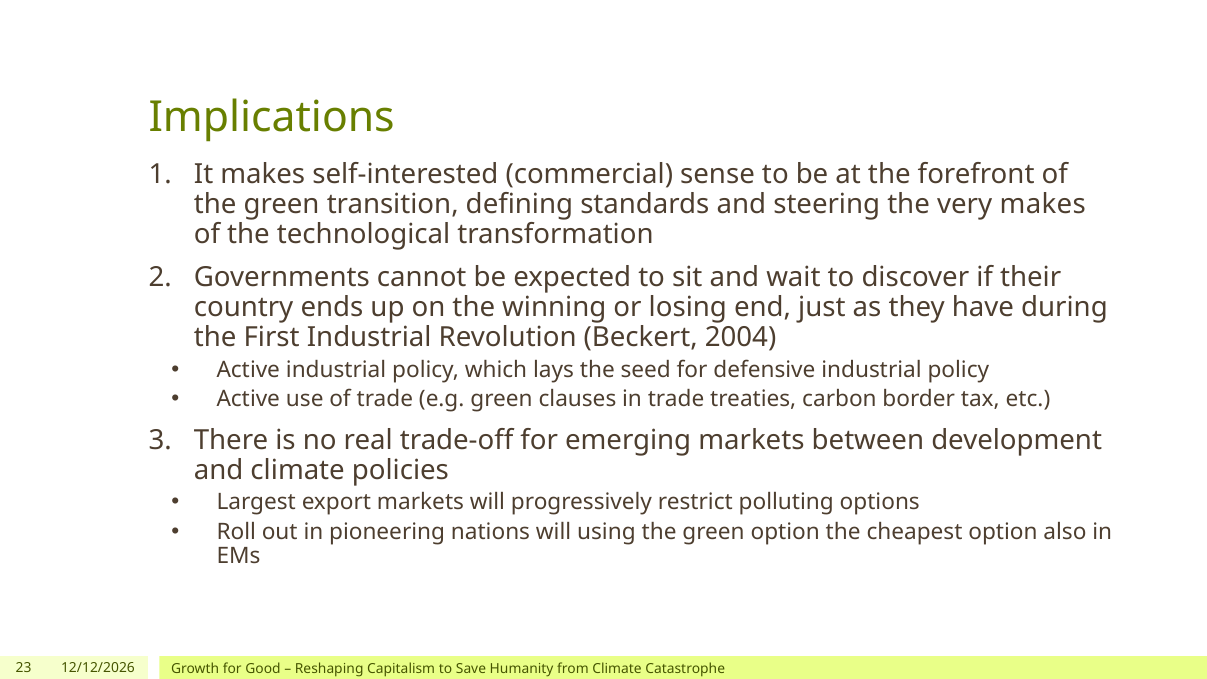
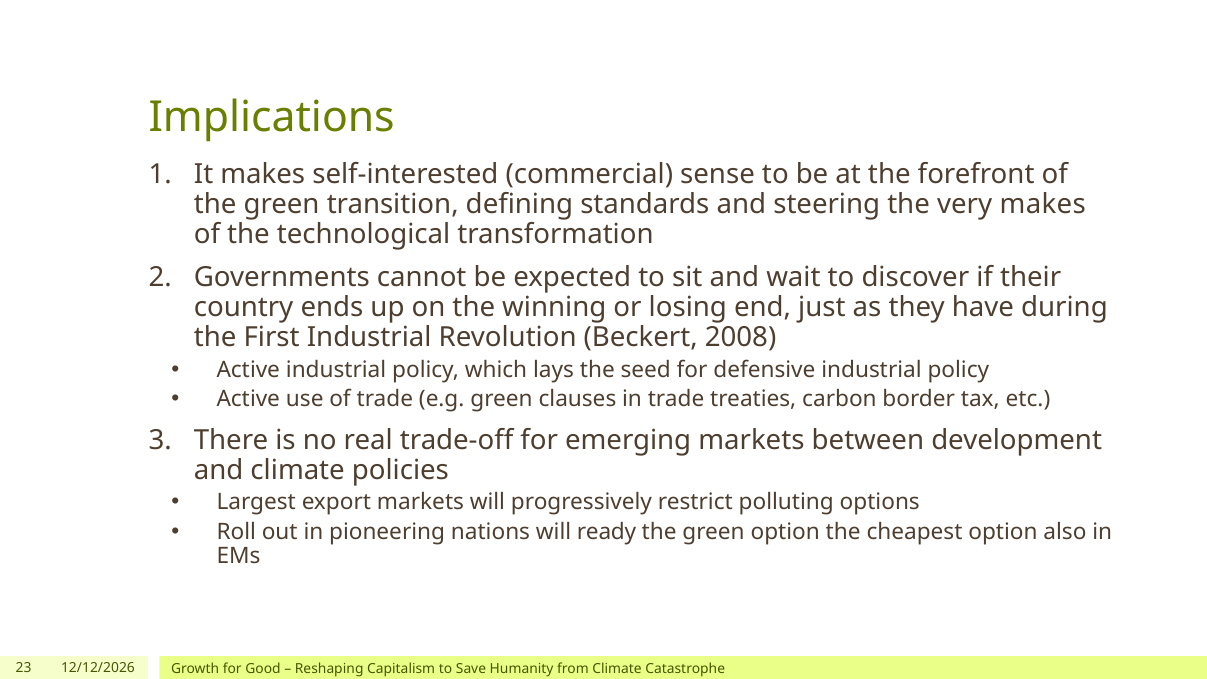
2004: 2004 -> 2008 (741, 337)
using: using -> ready (607, 532)
